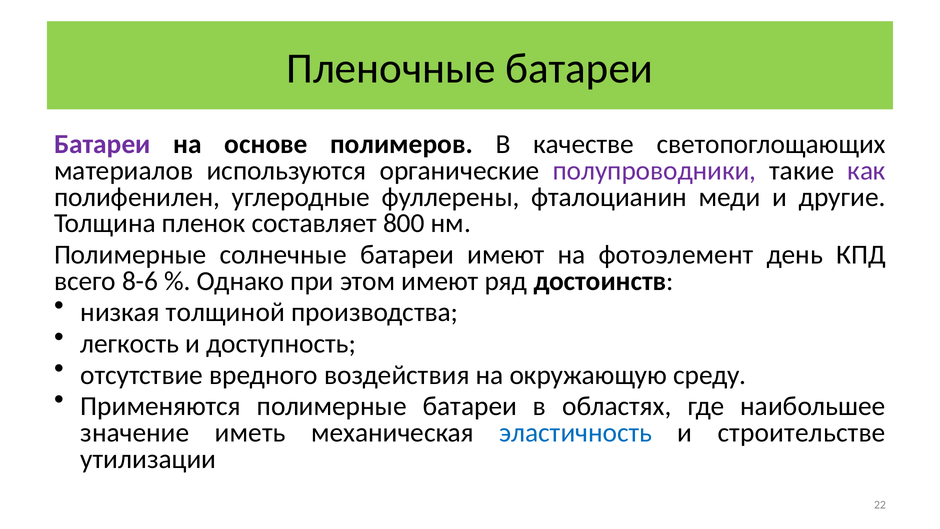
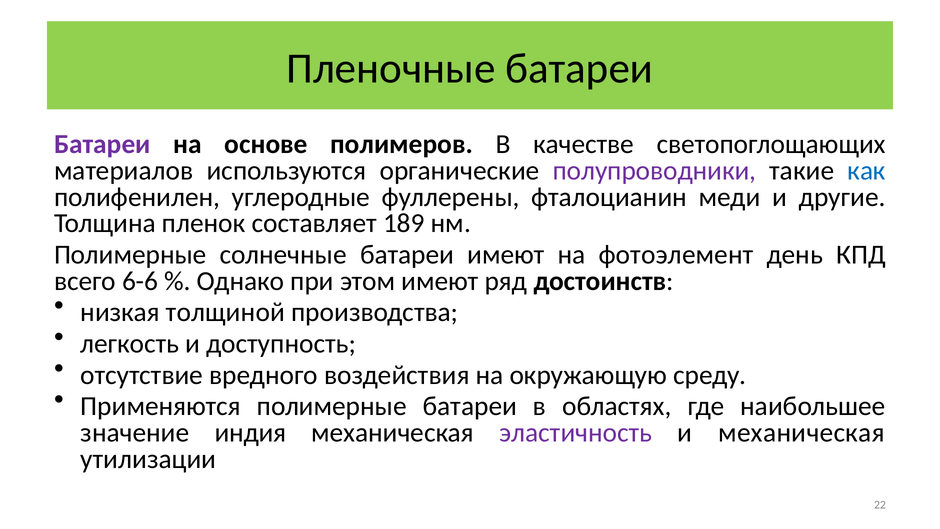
как colour: purple -> blue (867, 171)
800: 800 -> 189 (404, 223)
8-6: 8-6 -> 6-6 (140, 281)
иметь: иметь -> индия (250, 433)
эластичность colour: blue -> purple (576, 433)
и строительстве: строительстве -> механическая (802, 433)
